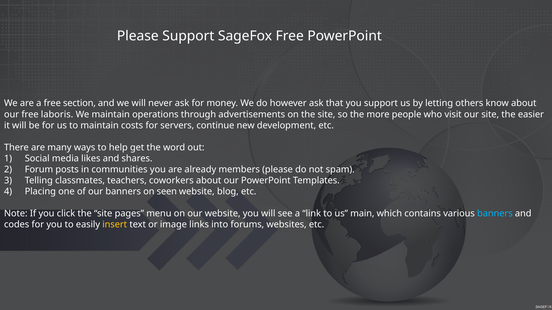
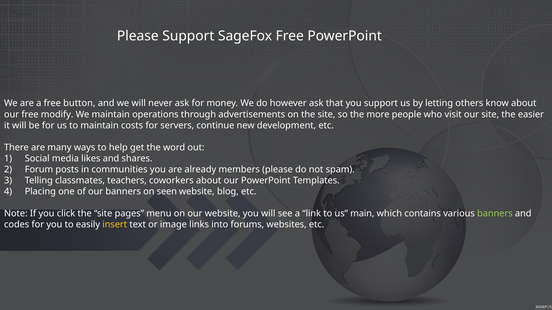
section: section -> button (79, 103)
laboris: laboris -> modify (57, 114)
banners colour: light blue -> light green (495, 214)
